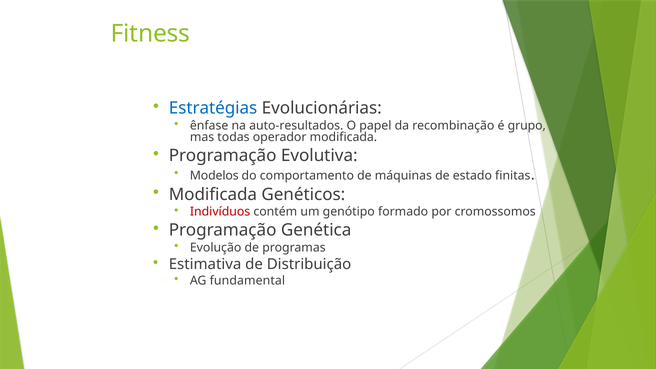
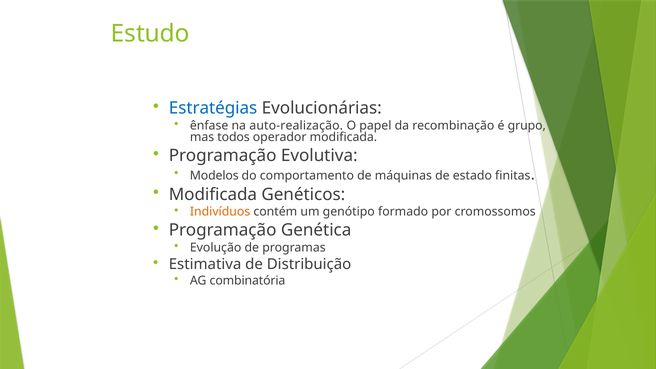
Fitness: Fitness -> Estudo (150, 33)
auto-resultados: auto-resultados -> auto-realização (296, 126)
todas: todas -> todos (234, 137)
Indivíduos colour: red -> orange (220, 212)
fundamental: fundamental -> combinatória (247, 281)
